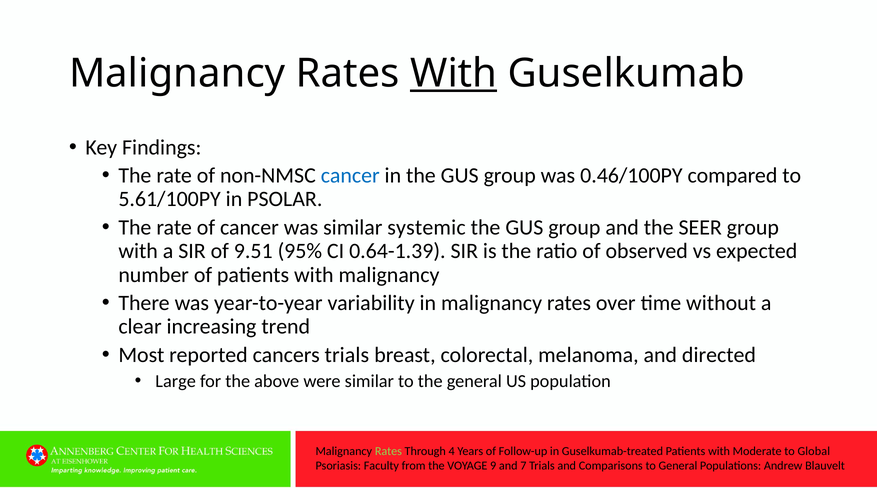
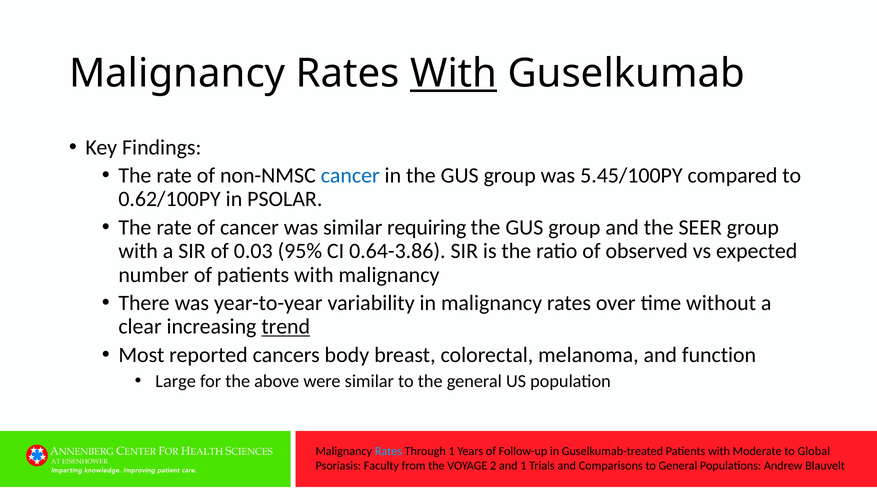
0.46/100PY: 0.46/100PY -> 5.45/100PY (631, 176)
5.61/100PY: 5.61/100PY -> 0.62/100PY (170, 199)
systemic: systemic -> requiring (427, 228)
9.51: 9.51 -> 0.03 (253, 251)
0.64-1.39: 0.64-1.39 -> 0.64-3.86 (397, 251)
trend underline: none -> present (286, 327)
cancers trials: trials -> body (347, 355)
directed: directed -> function (719, 355)
Rates colour: light green -> light blue (388, 452)
Through 4: 4 -> 1 (452, 452)
9: 9 -> 2 (493, 466)
and 7: 7 -> 1 (523, 466)
